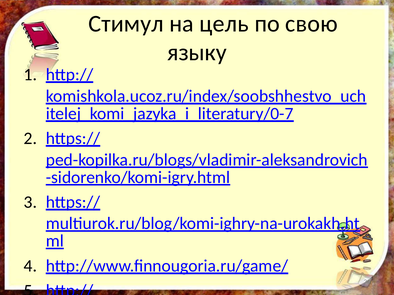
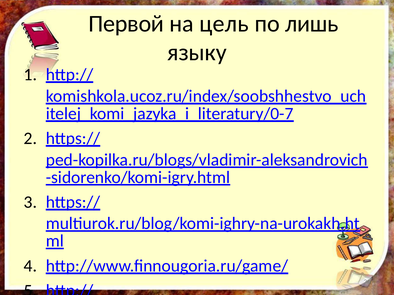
Стимул: Стимул -> Первой (126, 24)
свою: свою -> лишь (312, 24)
